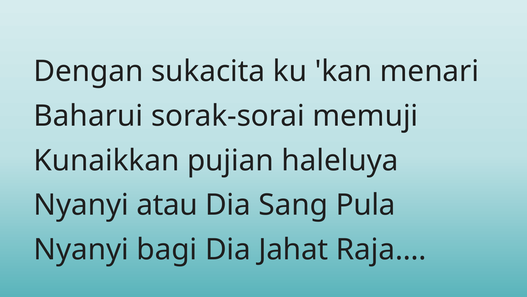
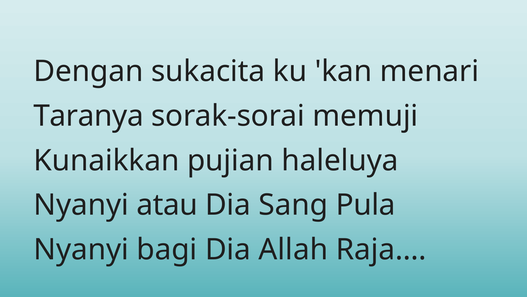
Baharui: Baharui -> Taranya (89, 116)
Jahat: Jahat -> Allah (293, 249)
